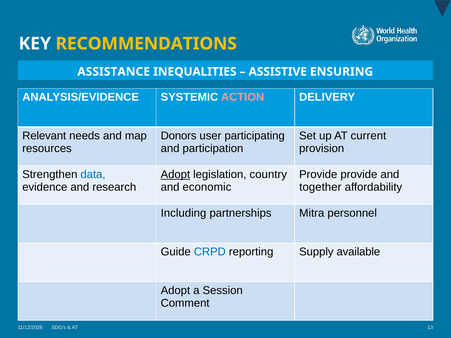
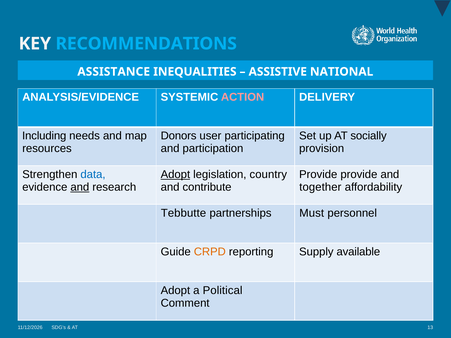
RECOMMENDATIONS colour: yellow -> light blue (146, 44)
ENSURING: ENSURING -> NATIONAL (342, 72)
Relevant: Relevant -> Including (44, 136)
current: current -> socially (369, 136)
and underline: none -> present (80, 187)
economic: economic -> contribute (207, 187)
Including: Including -> Tebbutte (184, 213)
Mitra: Mitra -> Must (312, 213)
CRPD colour: blue -> orange (210, 252)
Session: Session -> Political (223, 291)
